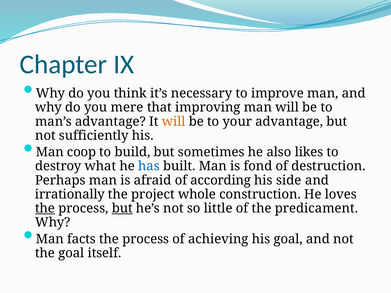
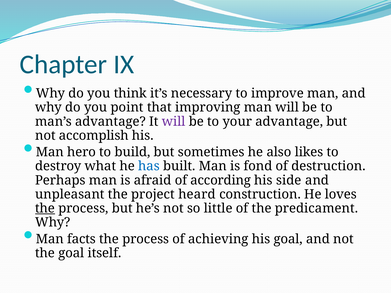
mere: mere -> point (127, 107)
will colour: orange -> purple (174, 122)
sufficiently: sufficiently -> accomplish (94, 136)
coop: coop -> hero (82, 152)
irrationally: irrationally -> unpleasant (70, 194)
whole: whole -> heard (197, 194)
but underline: present -> none (122, 208)
